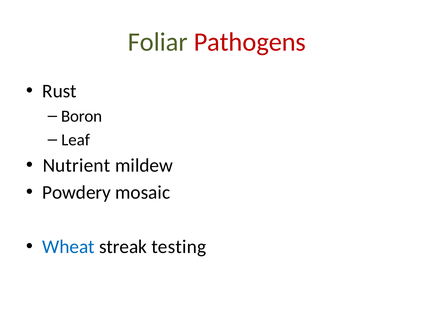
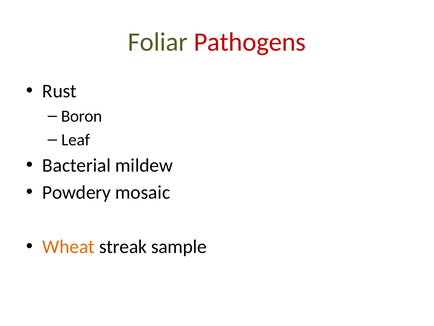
Nutrient: Nutrient -> Bacterial (77, 165)
Wheat colour: blue -> orange (69, 246)
testing: testing -> sample (179, 246)
